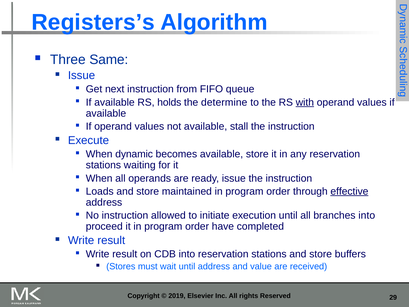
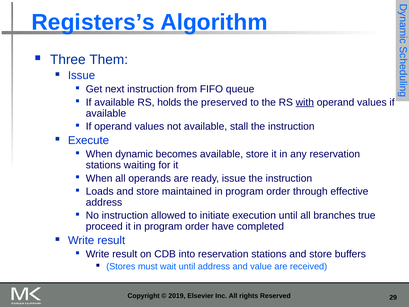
Same: Same -> Them (109, 60)
determine: determine -> preserved (224, 102)
effective underline: present -> none (349, 191)
branches into: into -> true (367, 215)
